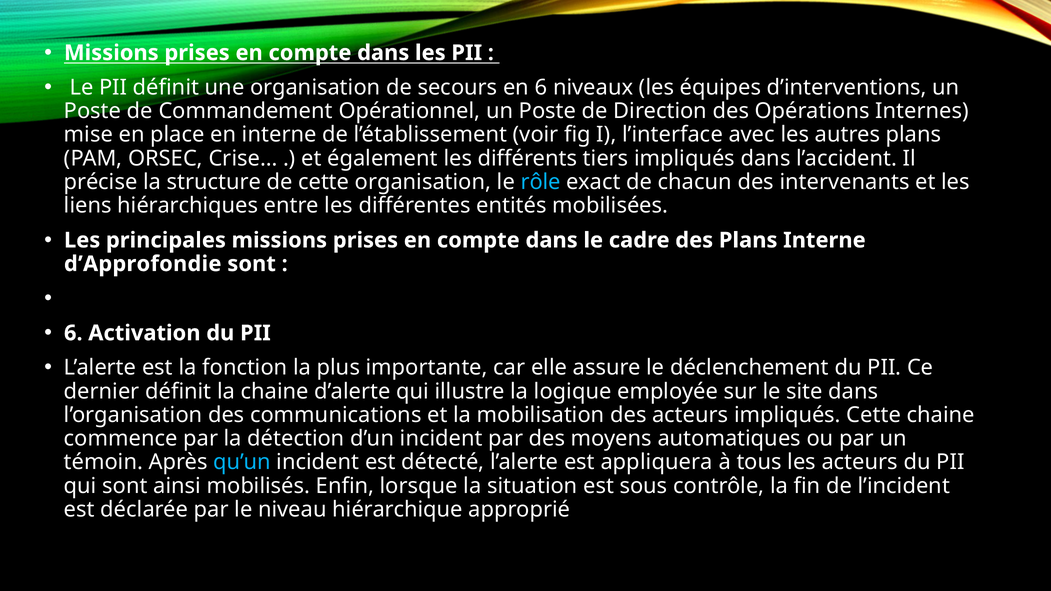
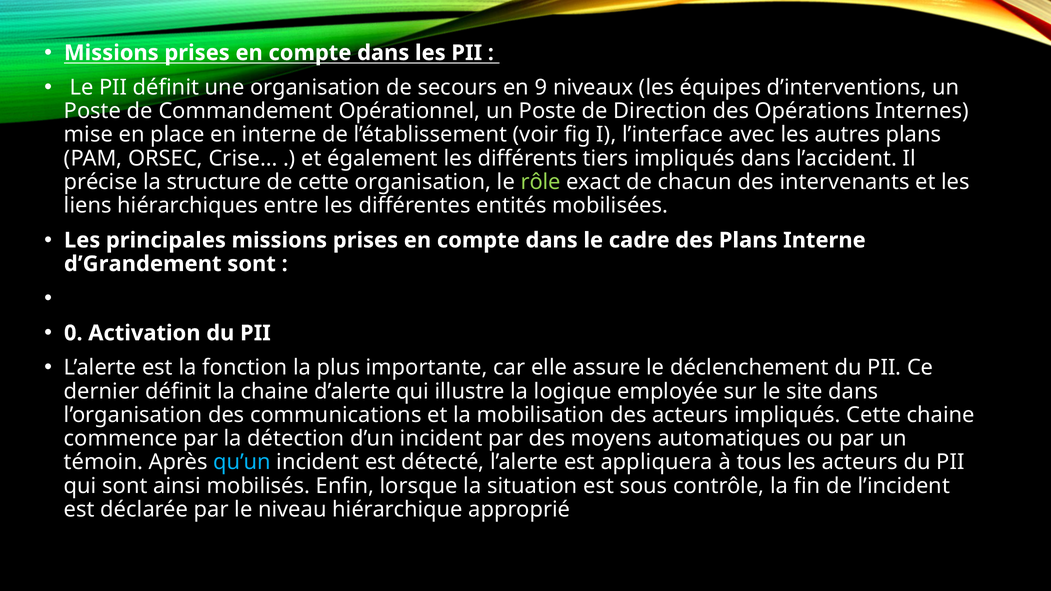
en 6: 6 -> 9 (541, 87)
rôle colour: light blue -> light green (541, 182)
d’Approfondie: d’Approfondie -> d’Grandement (143, 264)
6: 6 -> 0 (73, 333)
